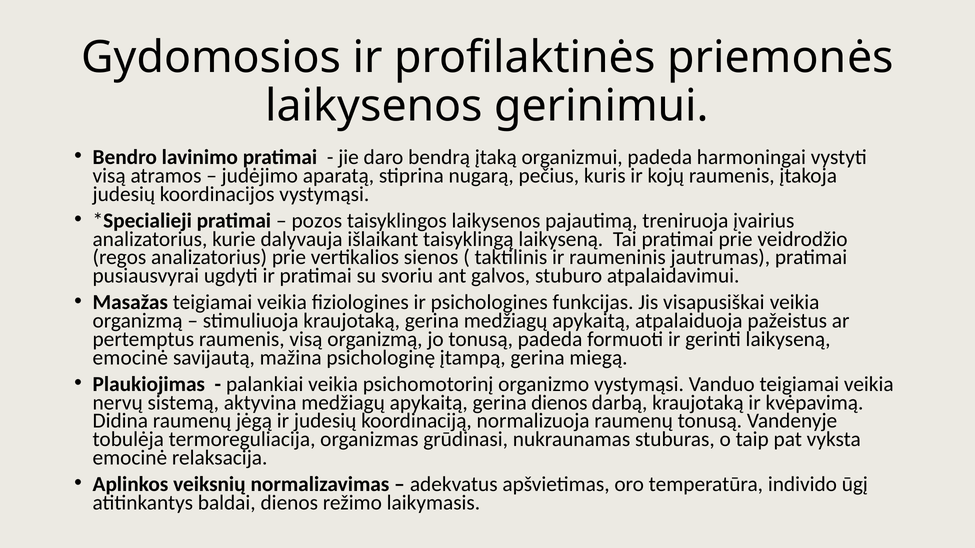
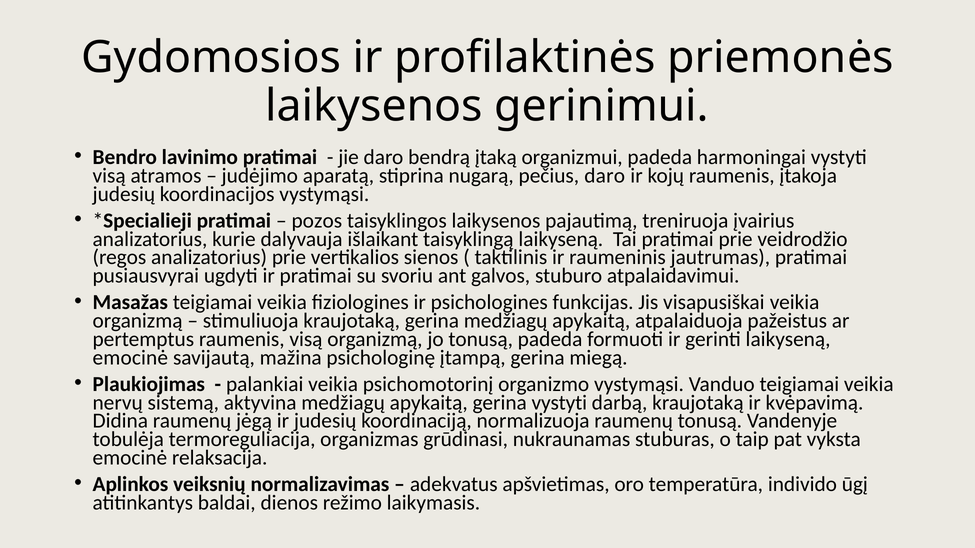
pečius kuris: kuris -> daro (605, 176)
gerina dienos: dienos -> vystyti (559, 403)
